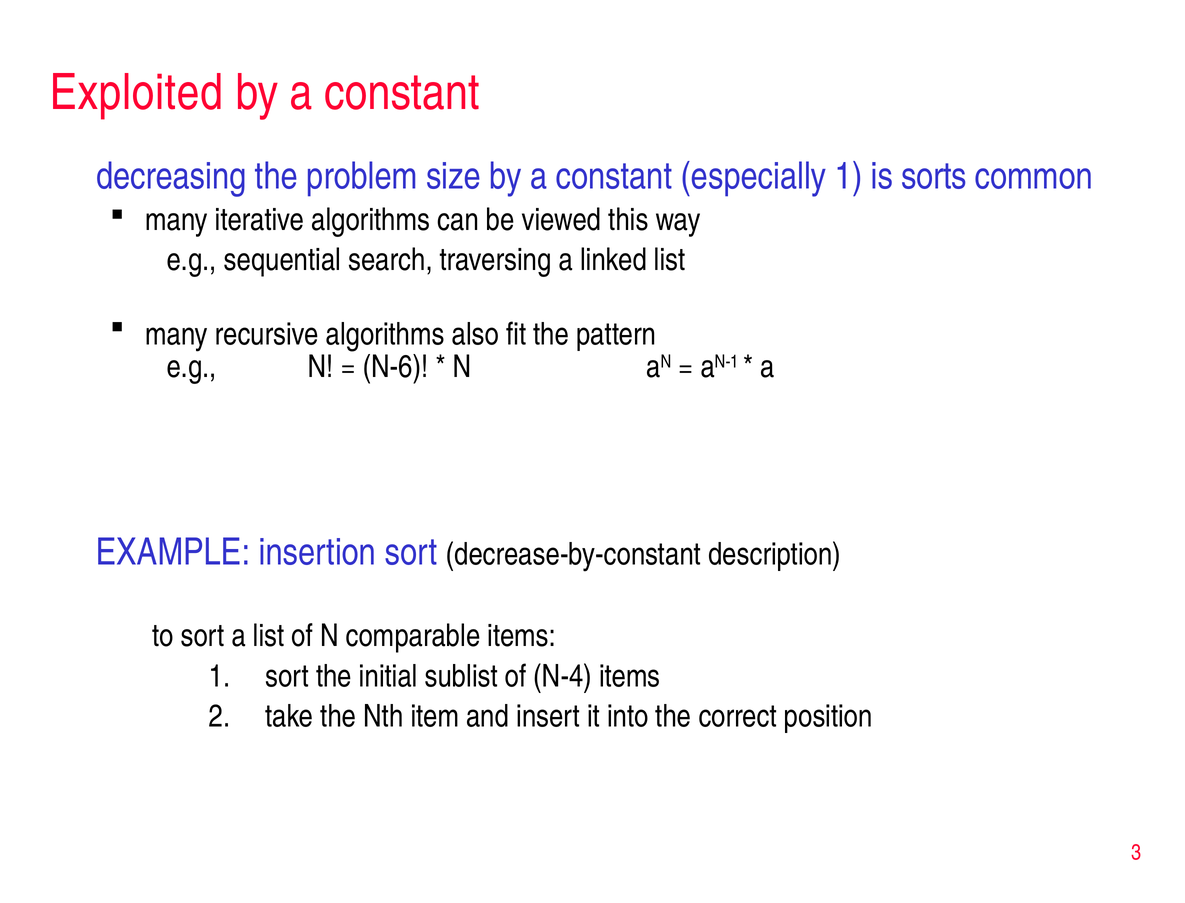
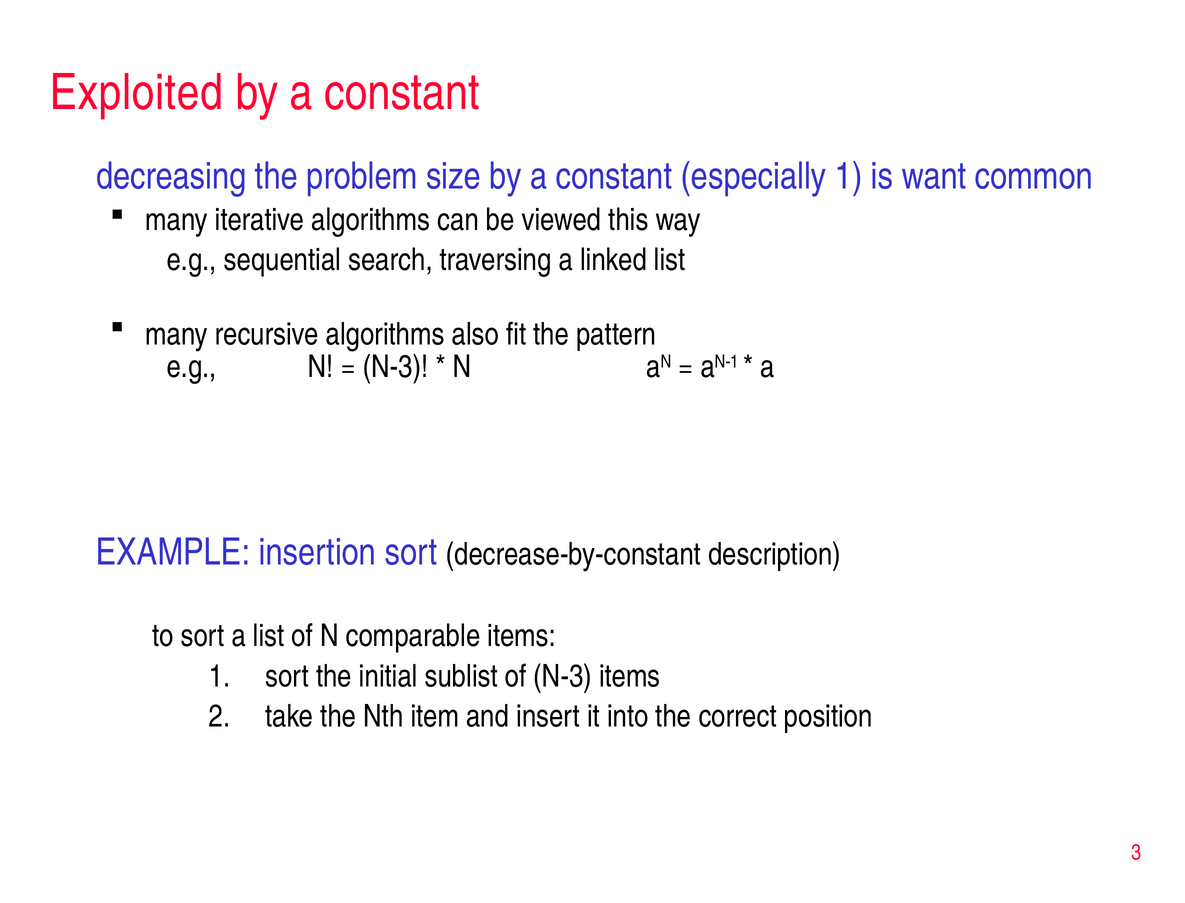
sorts: sorts -> want (934, 176)
N-6: N-6 -> N-3 (396, 367)
of N-4: N-4 -> N-3 (563, 676)
